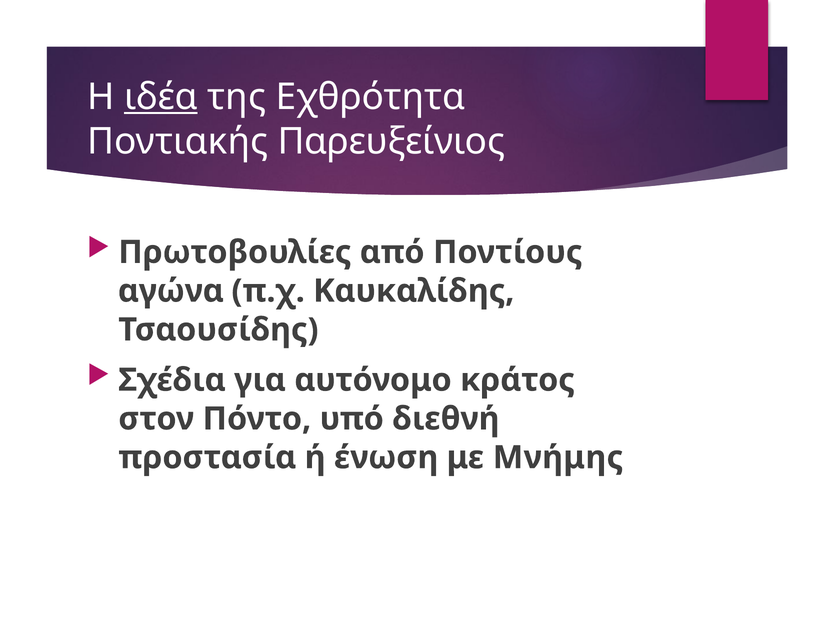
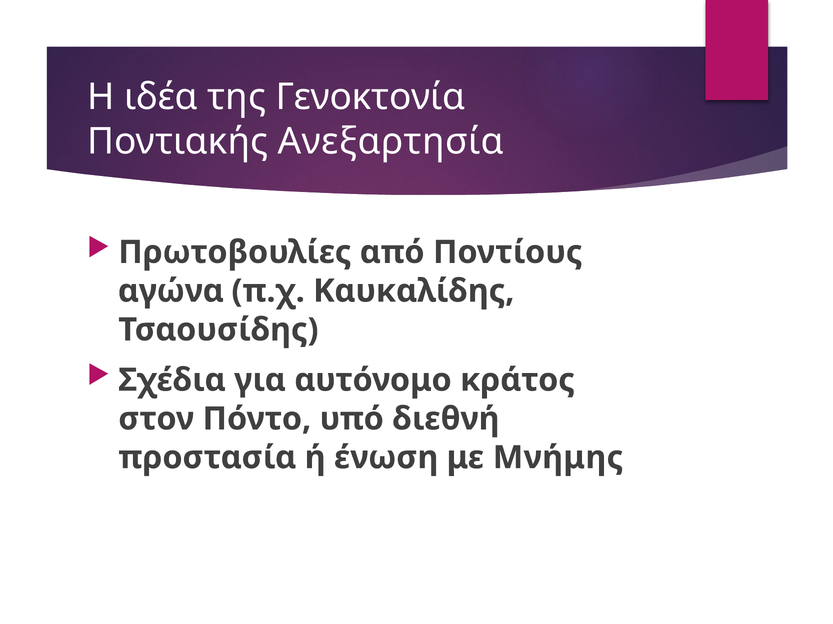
ιδέα underline: present -> none (161, 97)
Εχθρότητα: Εχθρότητα -> Γενοκτονία (371, 97)
Παρευξείνιος: Παρευξείνιος -> Ανεξαρτησία (391, 142)
